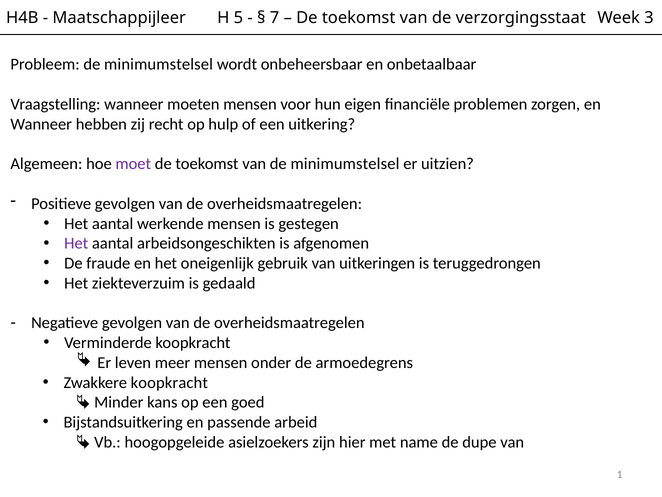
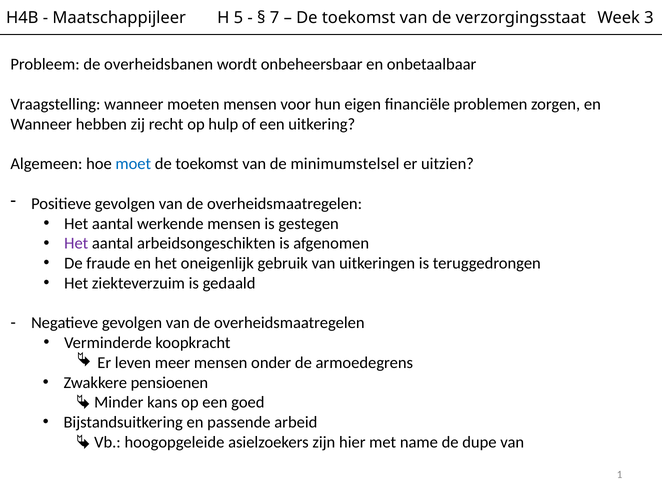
Probleem de minimumstelsel: minimumstelsel -> overheidsbanen (159, 64)
moet colour: purple -> blue (133, 164)
Zwakkere koopkracht: koopkracht -> pensioenen (169, 382)
